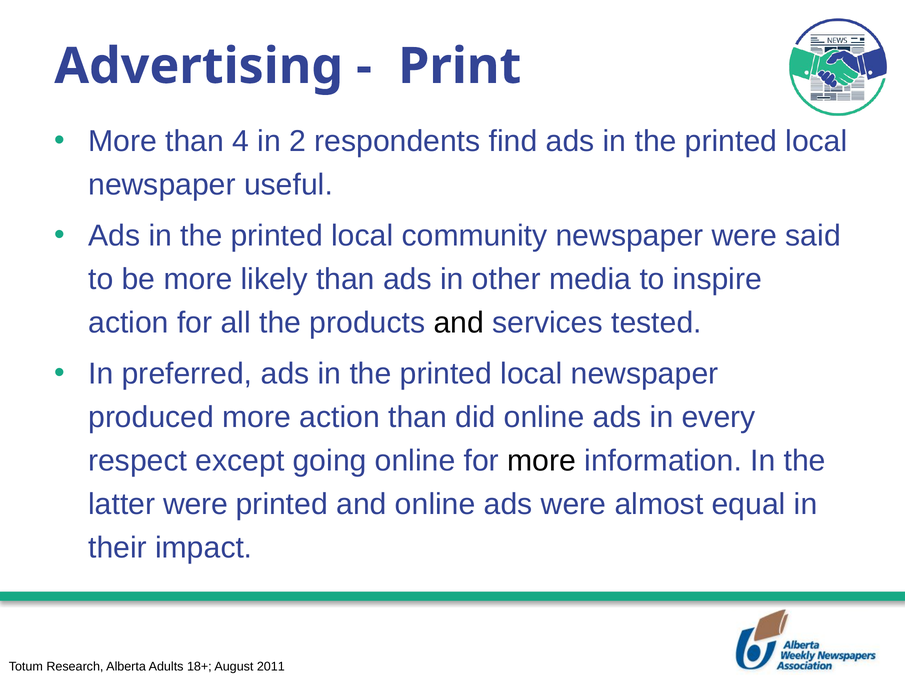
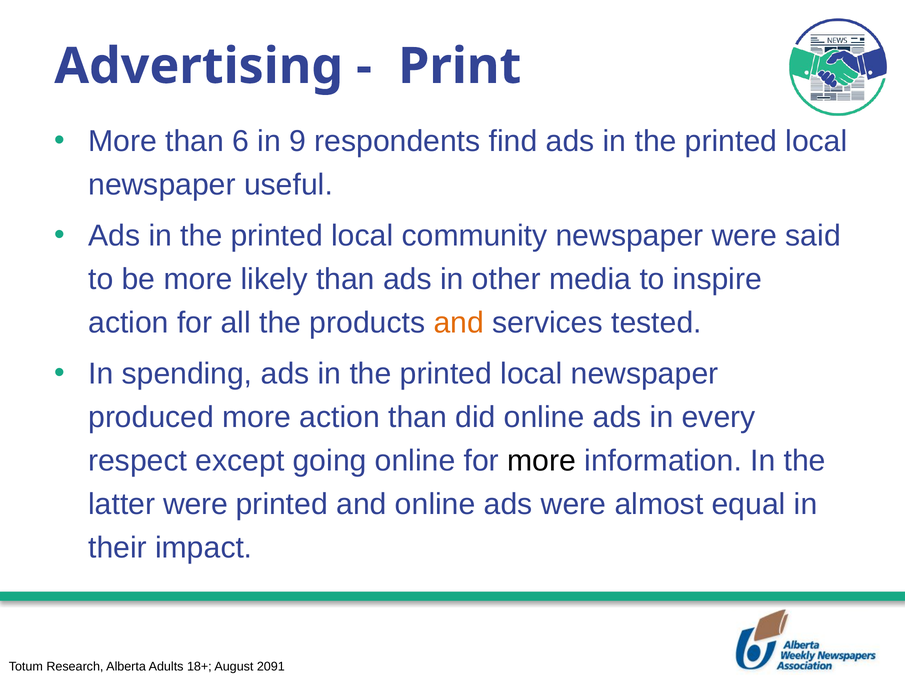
4: 4 -> 6 (241, 141)
2: 2 -> 9 (298, 141)
and colour: black -> orange (459, 323)
preferred: preferred -> spending (187, 374)
2011: 2011 -> 2091 (271, 666)
